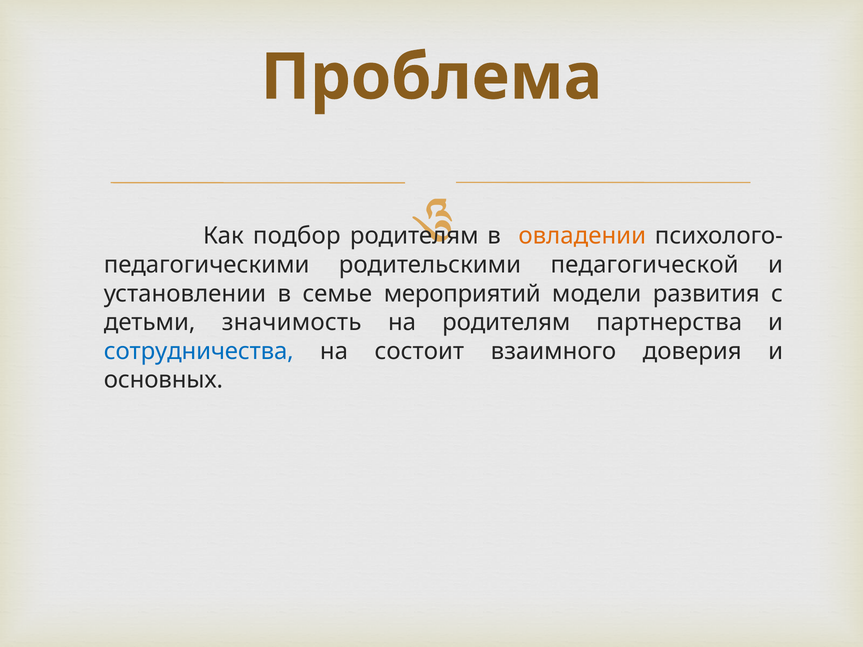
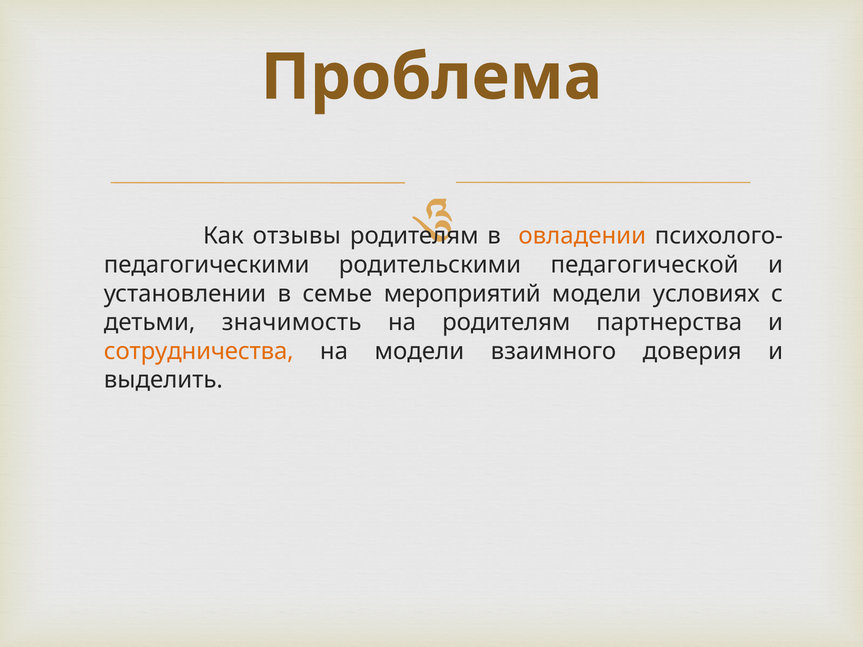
подбор: подбор -> отзывы (297, 236)
развития: развития -> условиях (706, 294)
сотрудничества colour: blue -> orange (199, 351)
на состоит: состоит -> модели (419, 351)
основных: основных -> выделить (163, 380)
